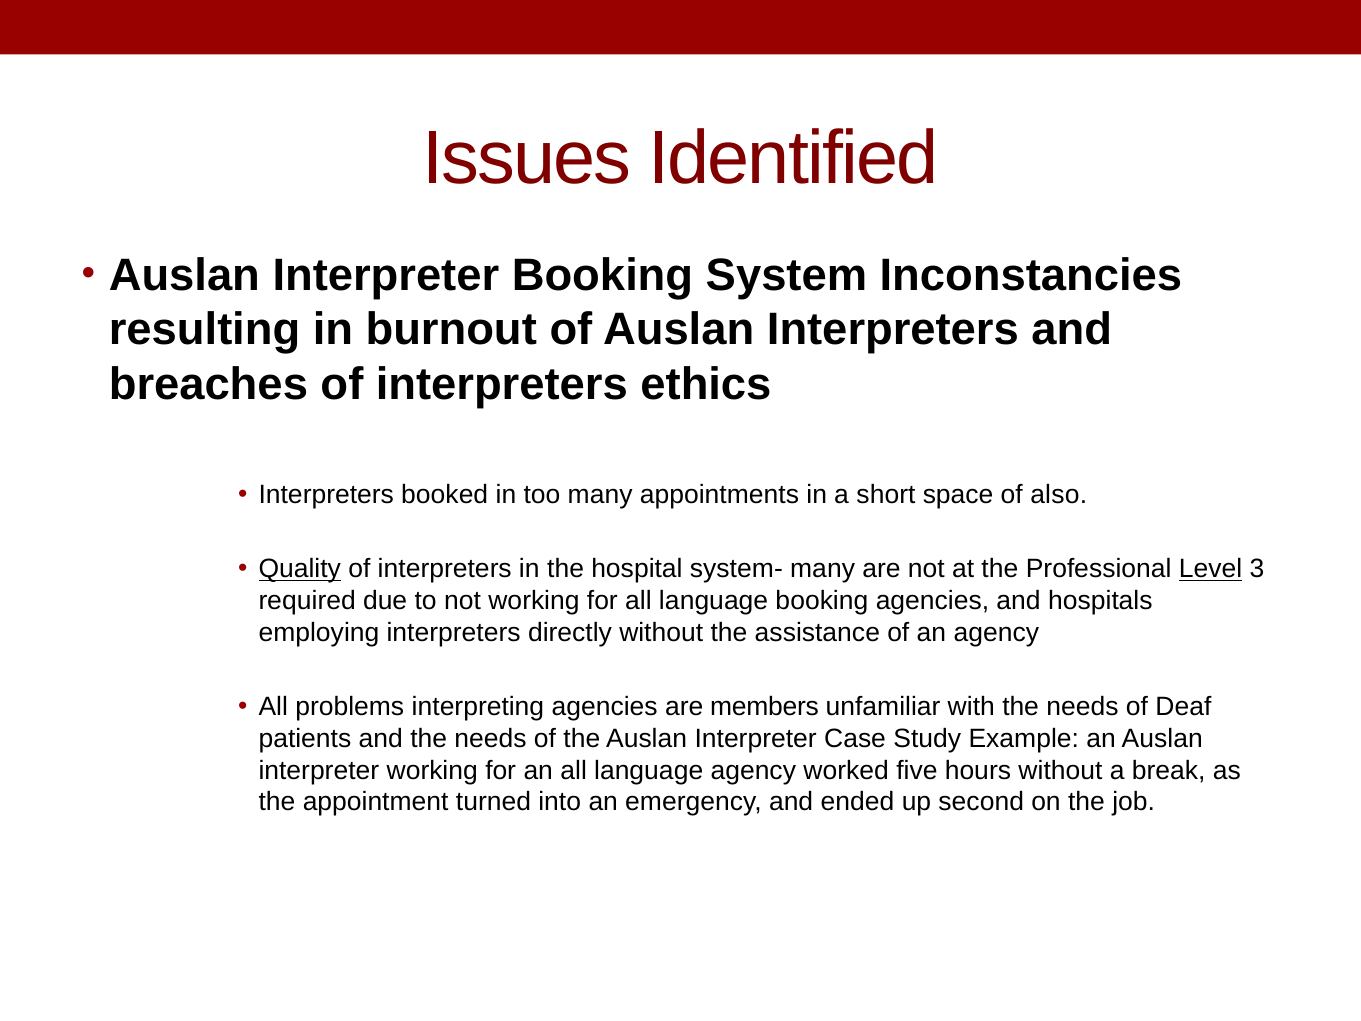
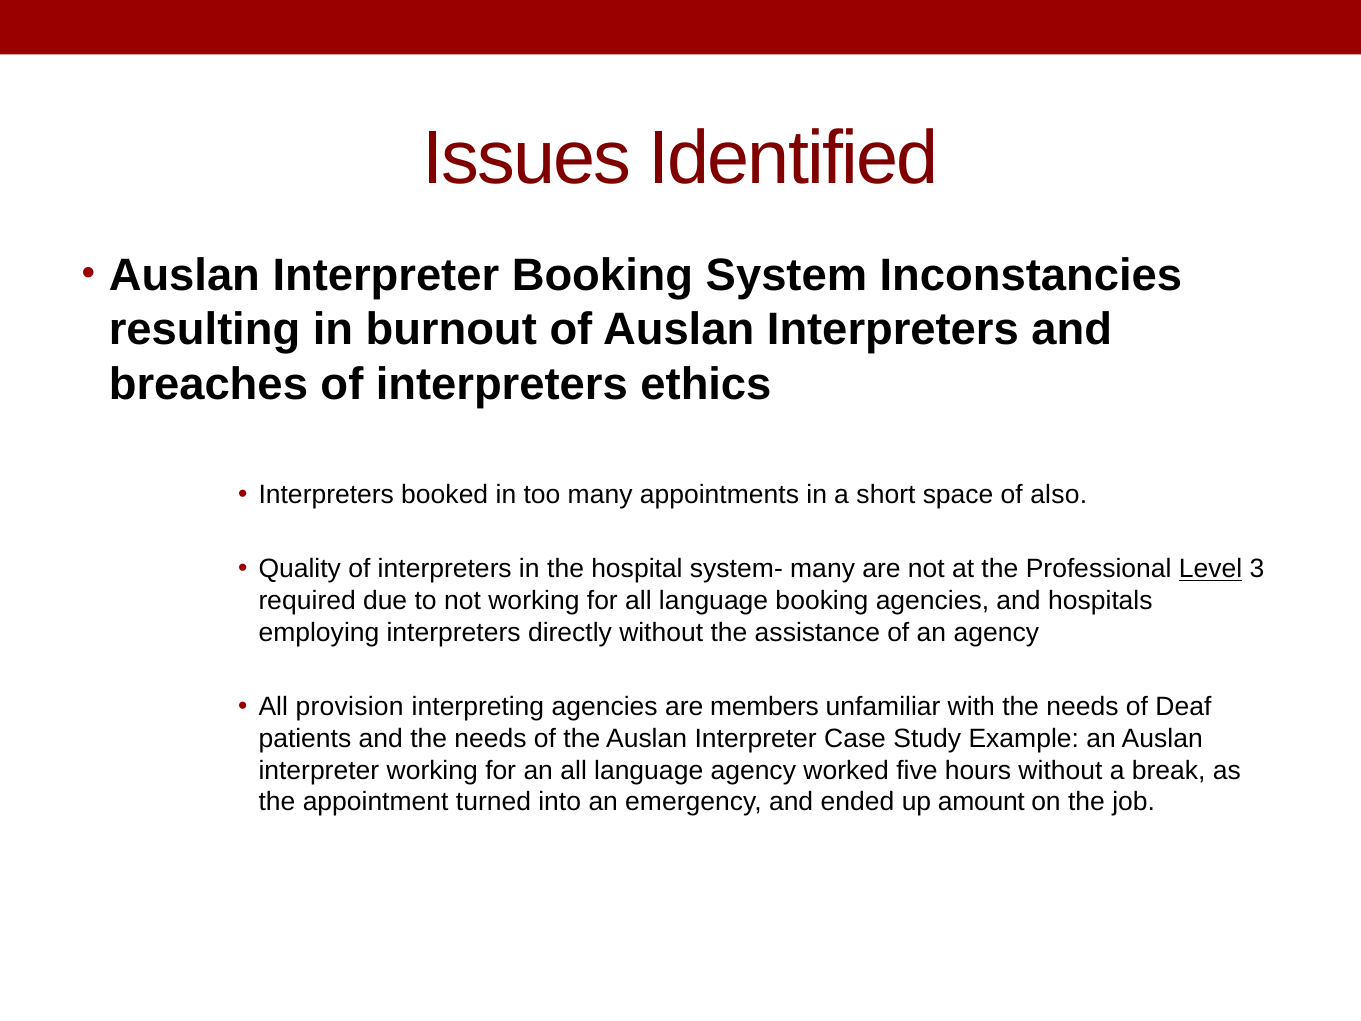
Quality underline: present -> none (300, 569)
problems: problems -> provision (350, 707)
second: second -> amount (981, 802)
